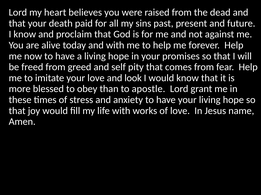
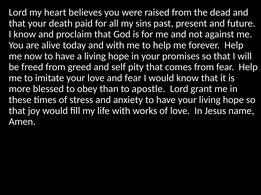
and look: look -> fear (133, 78)
